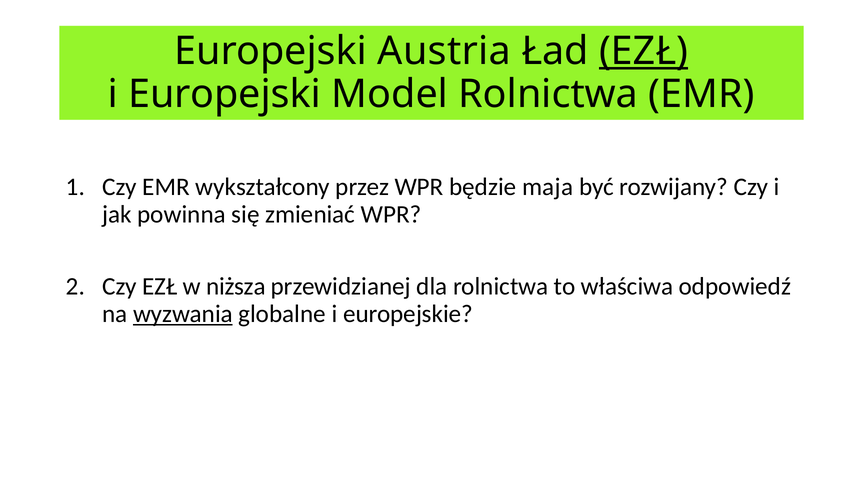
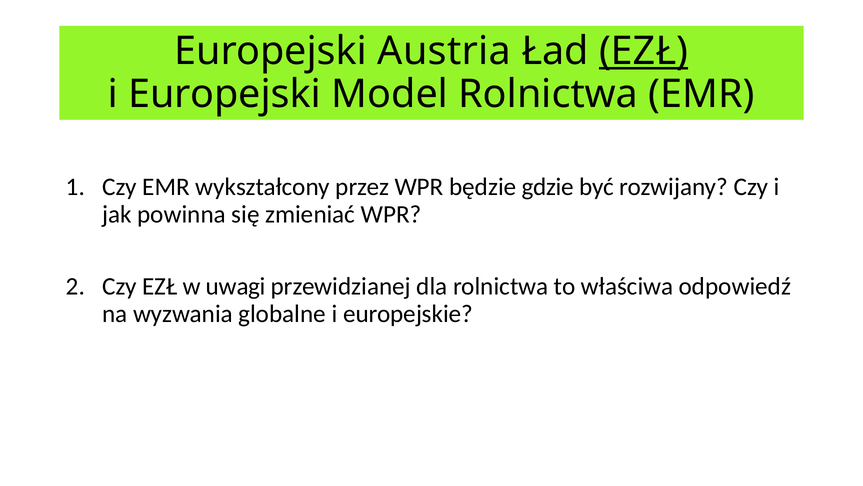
maja: maja -> gdzie (548, 187)
niższa: niższa -> uwagi (236, 286)
wyzwania underline: present -> none (183, 313)
